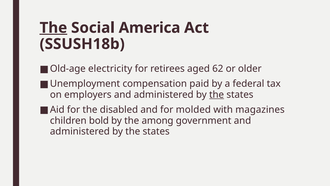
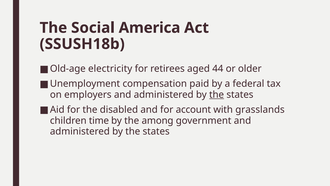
The underline: present -> none (53, 28)
62: 62 -> 44 (218, 69)
molded: molded -> account (193, 109)
magazines: magazines -> grasslands (260, 109)
bold: bold -> time (99, 120)
